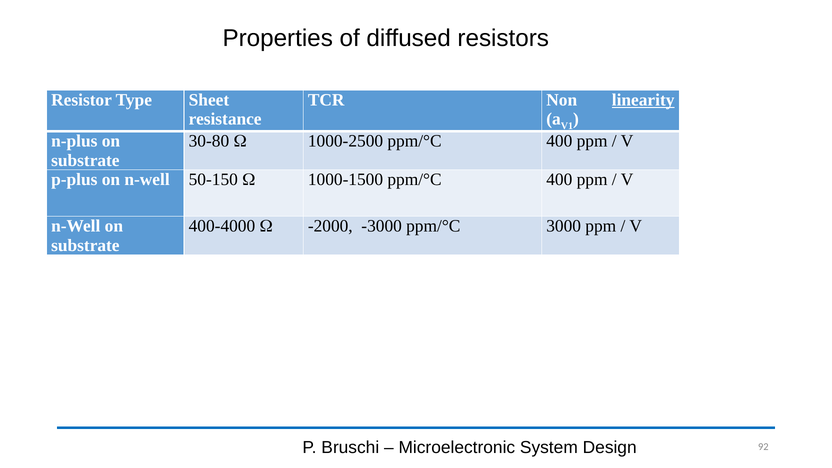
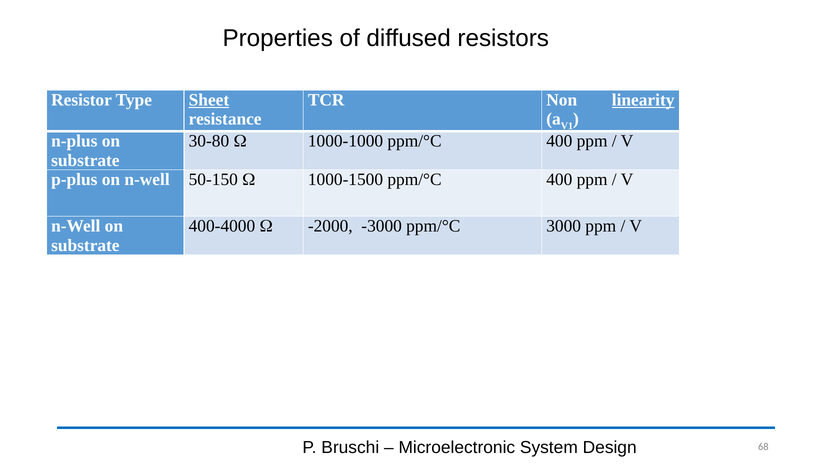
Sheet underline: none -> present (209, 100)
1000-2500: 1000-2500 -> 1000-1000 (346, 141)
92: 92 -> 68 (763, 447)
